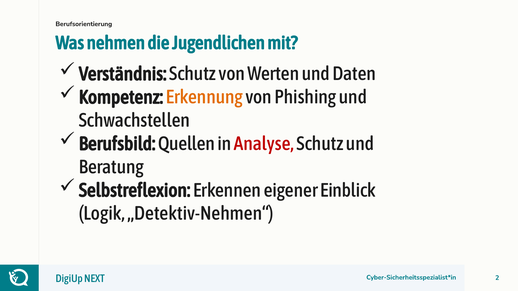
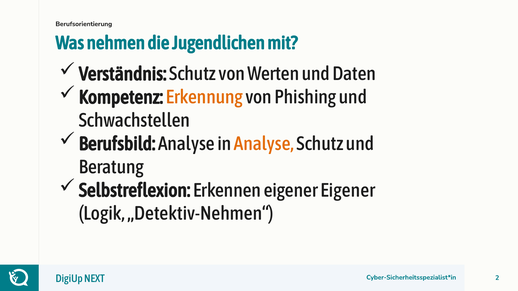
Berufsbild Quellen: Quellen -> Analyse (186, 144)
Analyse colour: red -> orange (264, 144)
eigener Einblick: Einblick -> Eigener (348, 191)
